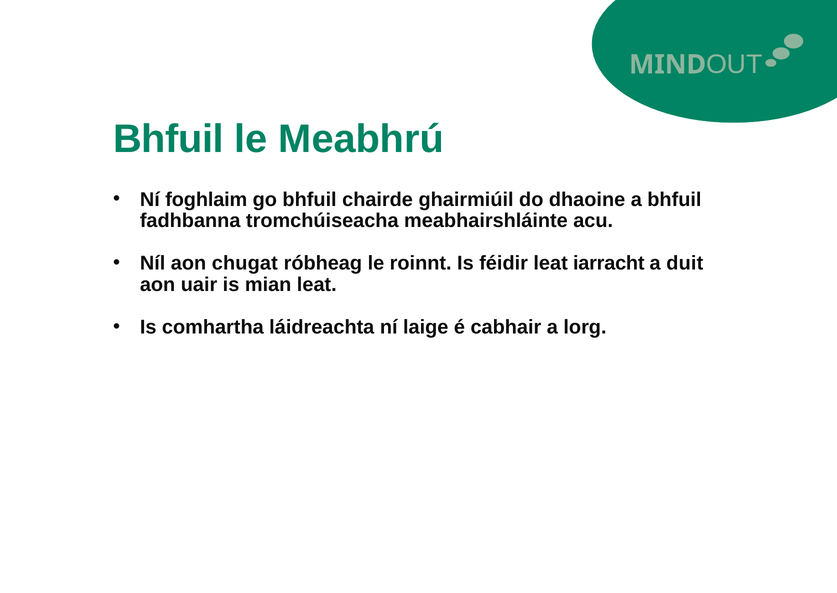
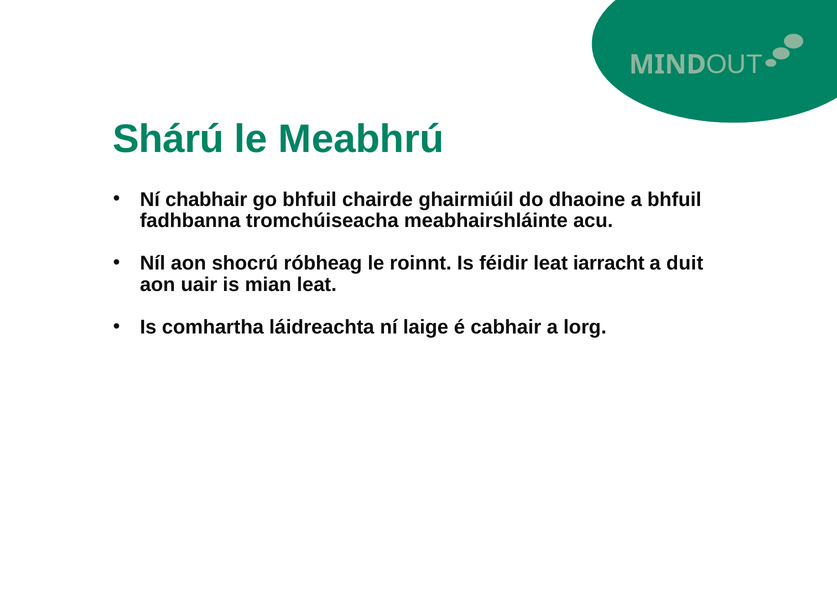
Bhfuil: Bhfuil -> Shárú (168, 139)
foghlaim: foghlaim -> chabhair (206, 199)
chugat: chugat -> shocrú (245, 263)
